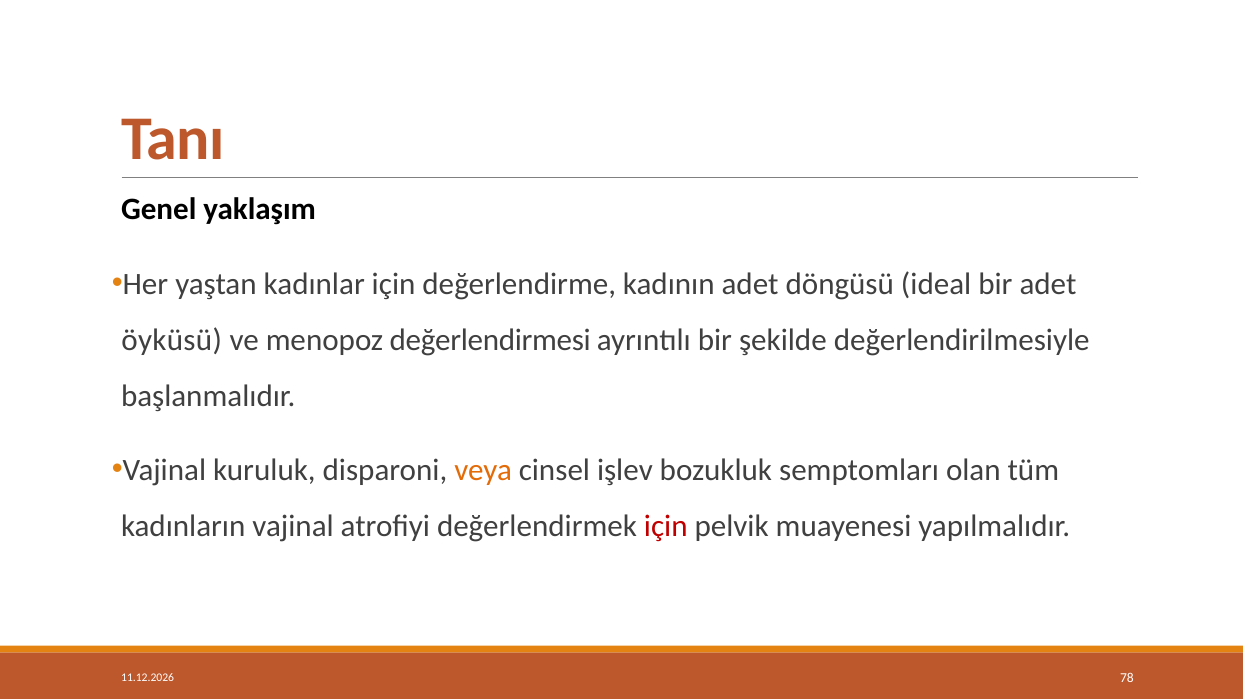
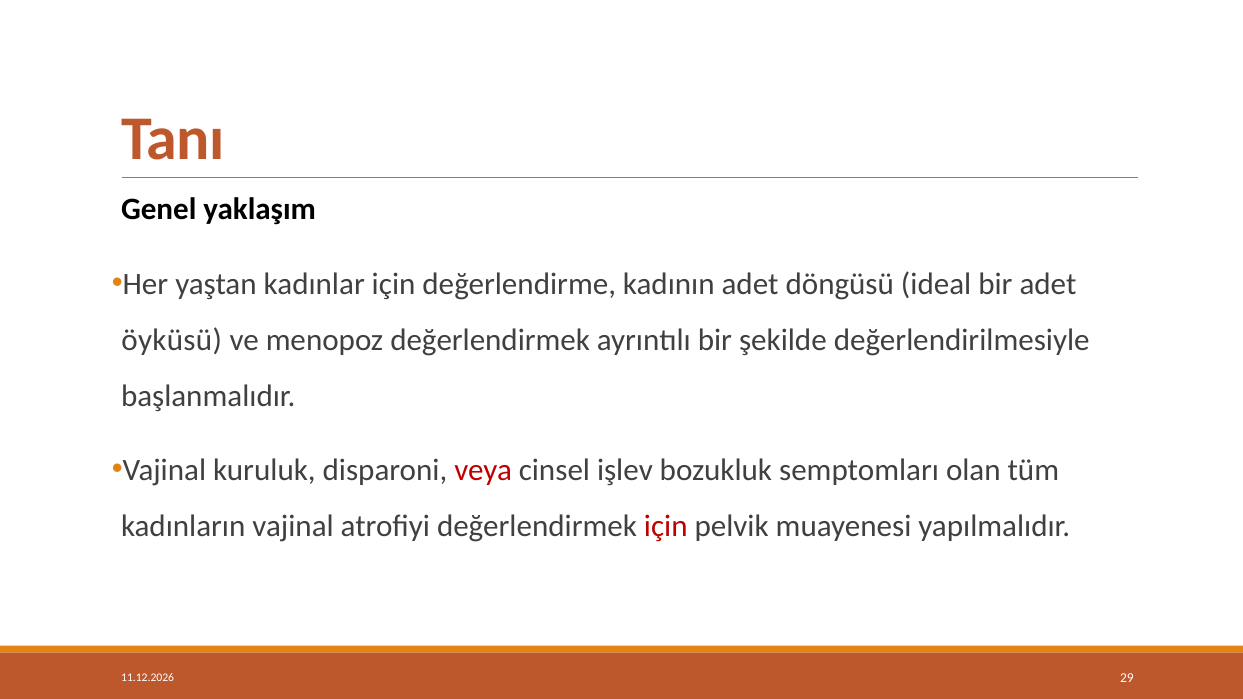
menopoz değerlendirmesi: değerlendirmesi -> değerlendirmek (490, 340)
veya colour: orange -> red (483, 470)
78: 78 -> 29 (1127, 678)
